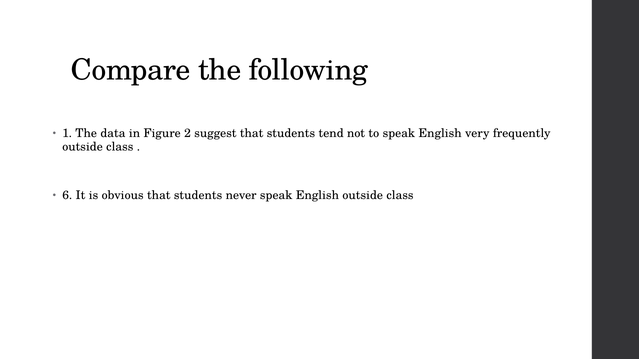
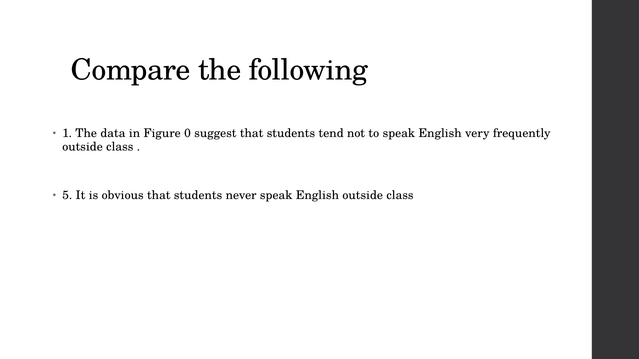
2: 2 -> 0 (188, 133)
6: 6 -> 5 (67, 196)
